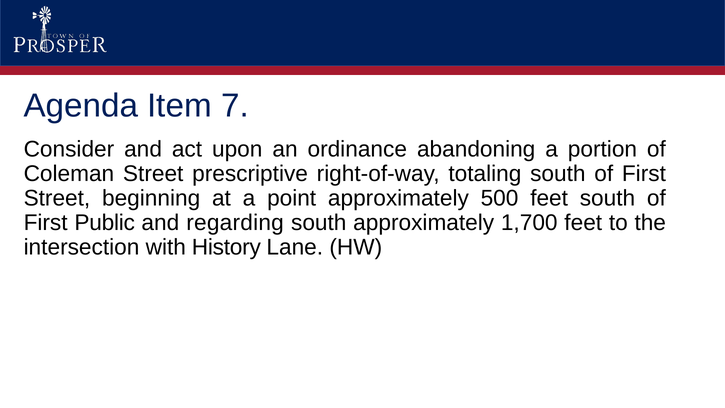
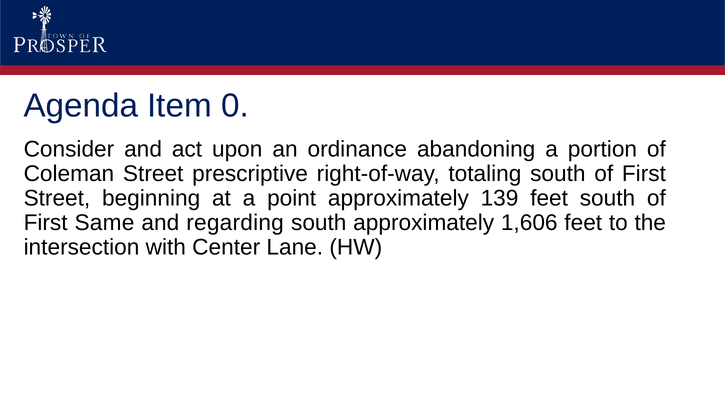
7: 7 -> 0 (235, 106)
500: 500 -> 139 (500, 198)
Public: Public -> Same (104, 223)
1,700: 1,700 -> 1,606 (529, 223)
History: History -> Center (226, 247)
